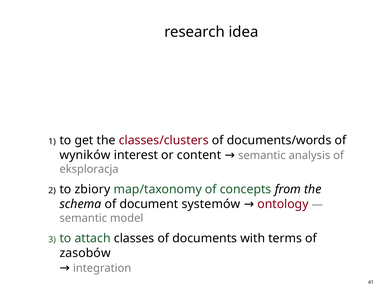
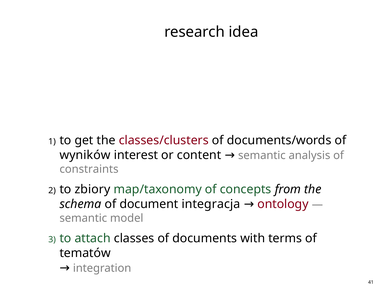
eksploracja: eksploracja -> constraints (89, 169)
systemów: systemów -> integracja (211, 204)
zasobów: zasobów -> tematów (85, 253)
